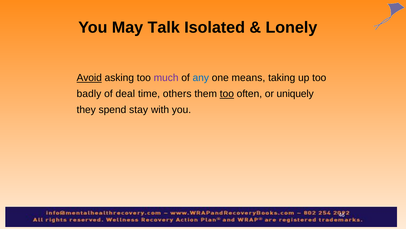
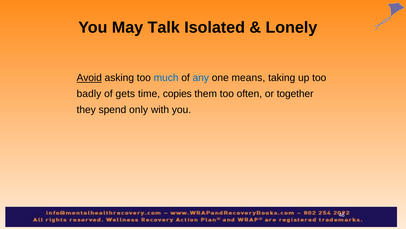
much colour: purple -> blue (166, 78)
deal: deal -> gets (125, 94)
others: others -> copies (177, 94)
too underline: present -> none (227, 94)
uniquely: uniquely -> together (295, 94)
stay: stay -> only (139, 109)
